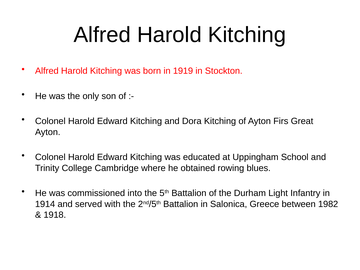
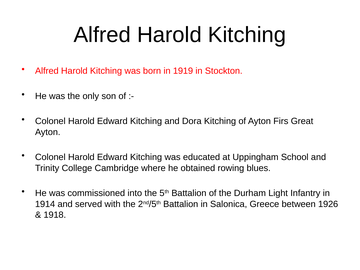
1982: 1982 -> 1926 (328, 204)
